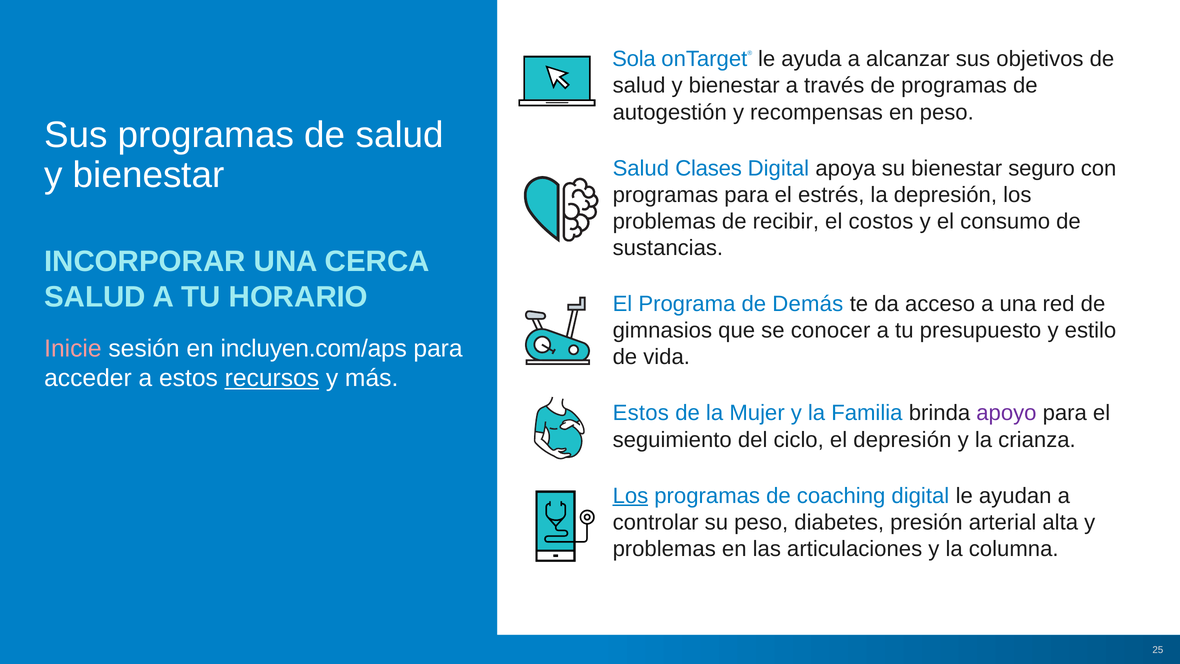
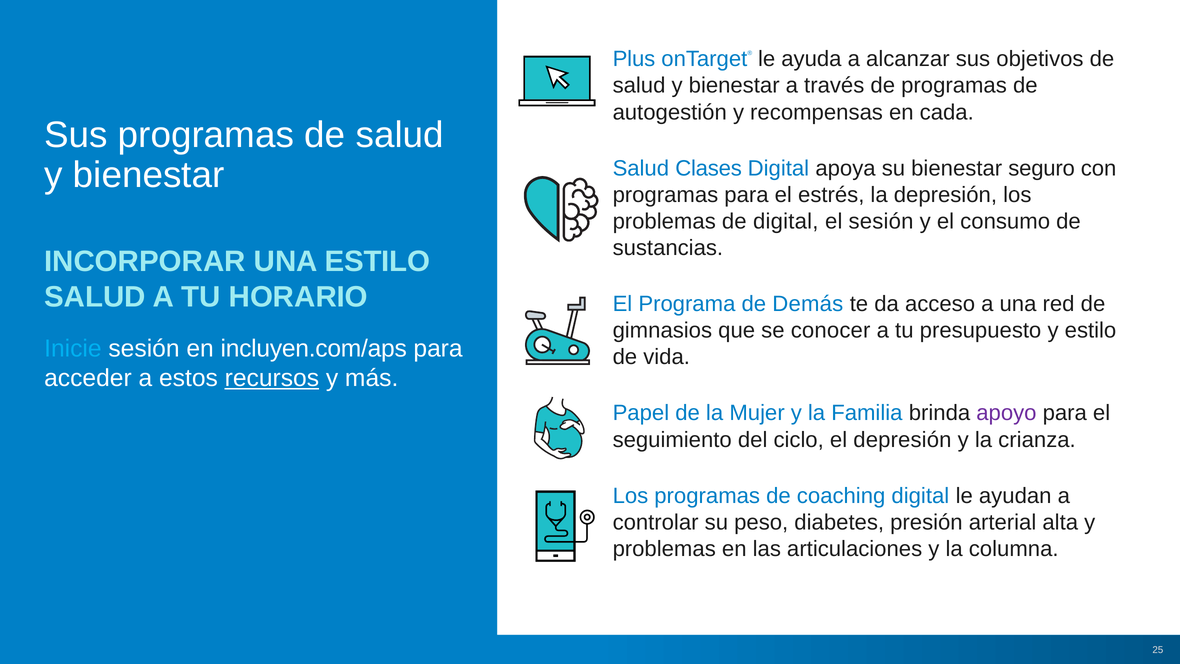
Sola: Sola -> Plus (634, 59)
en peso: peso -> cada (947, 112)
de recibir: recibir -> digital (786, 221)
el costos: costos -> sesión (881, 221)
UNA CERCA: CERCA -> ESTILO (377, 261)
Inicie colour: pink -> light blue (73, 348)
Estos: Estos -> Papel (641, 413)
Los underline: present -> none (630, 496)
